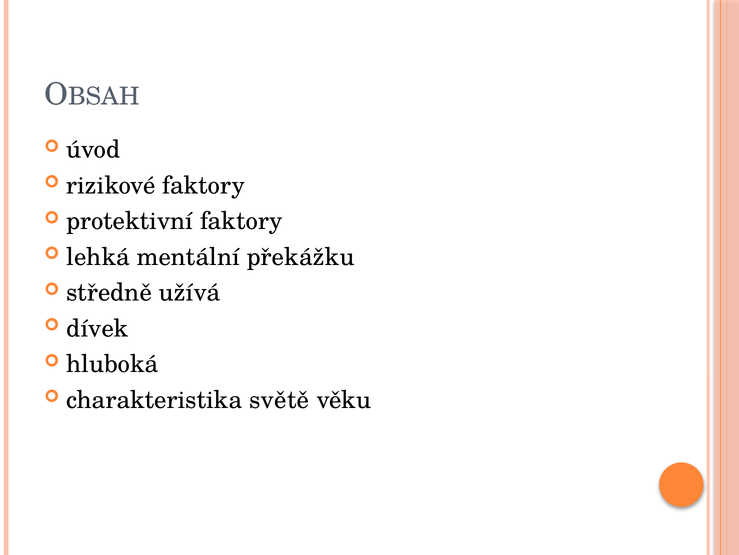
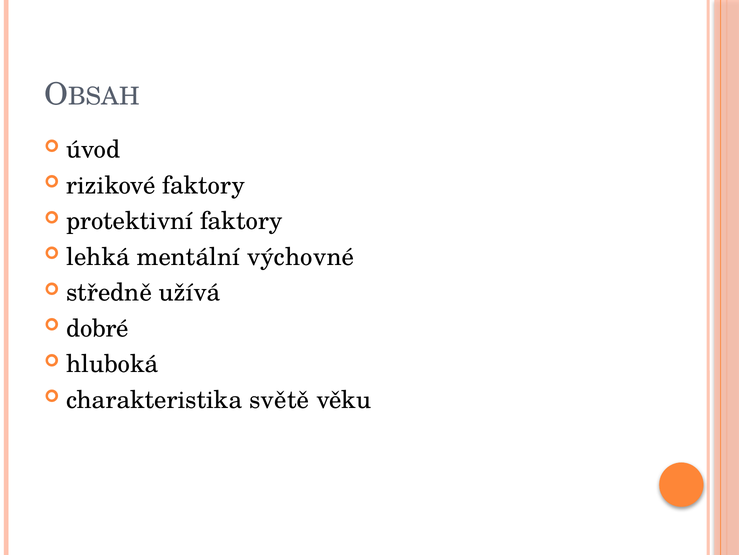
překážku: překážku -> výchovné (301, 257)
dívek: dívek -> dobré (98, 328)
